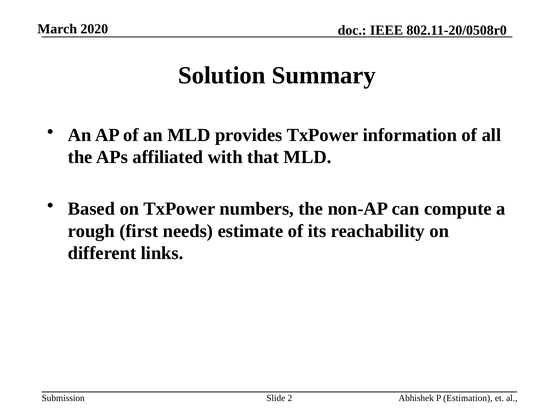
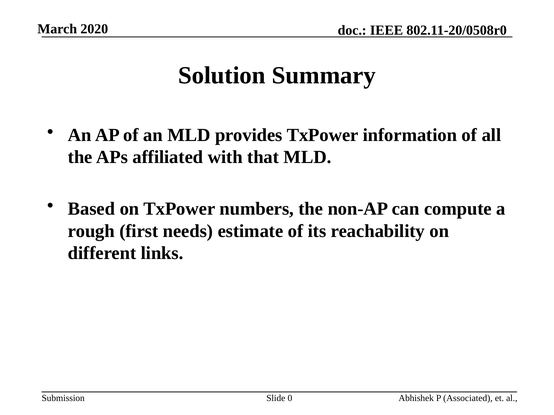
2: 2 -> 0 (290, 398)
Estimation: Estimation -> Associated (468, 398)
